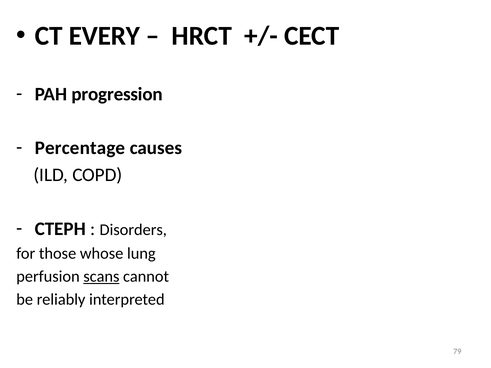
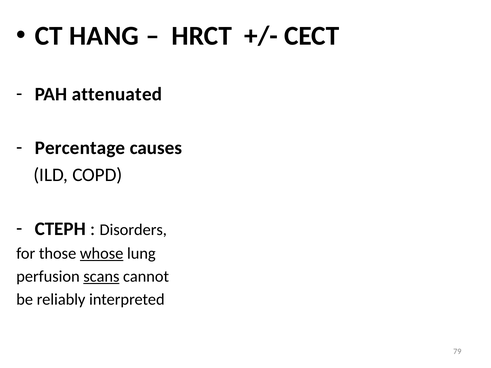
EVERY: EVERY -> HANG (104, 36)
progression: progression -> attenuated (117, 94)
whose underline: none -> present (102, 253)
